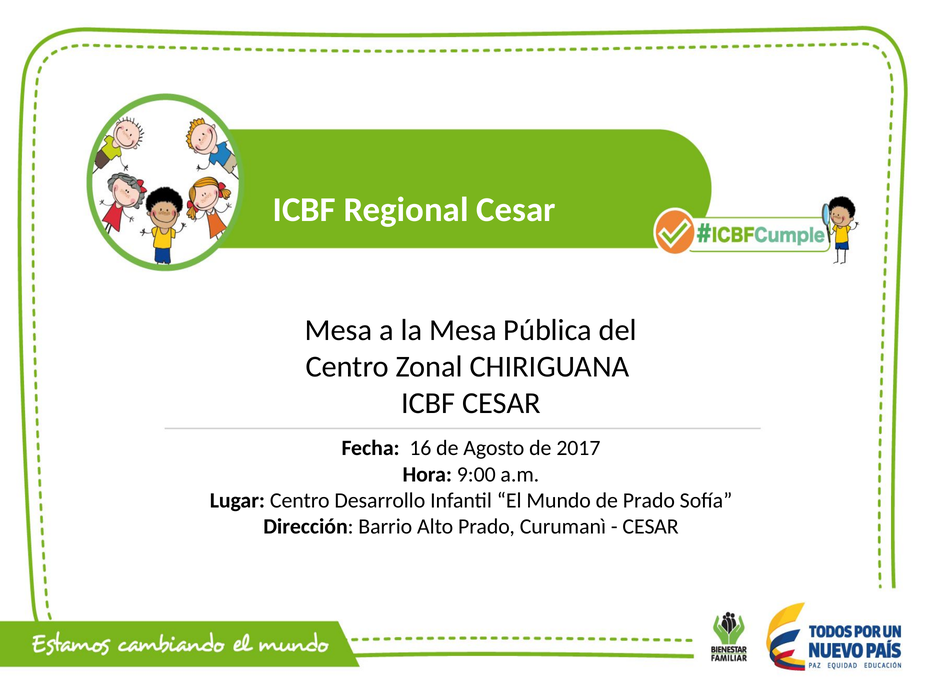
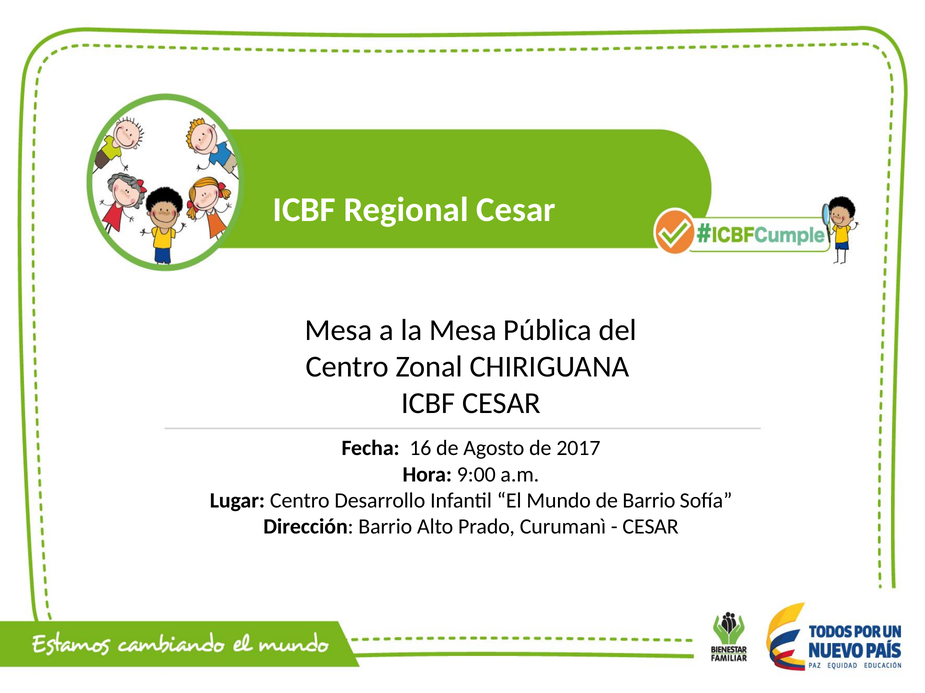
de Prado: Prado -> Barrio (649, 501)
